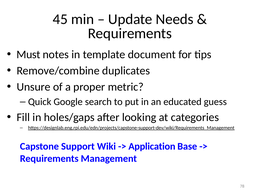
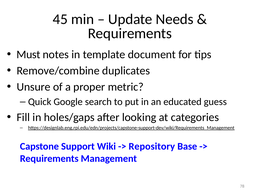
Application: Application -> Repository (152, 146)
